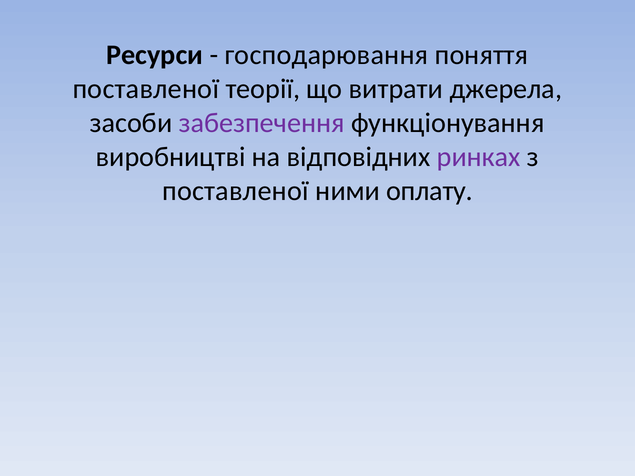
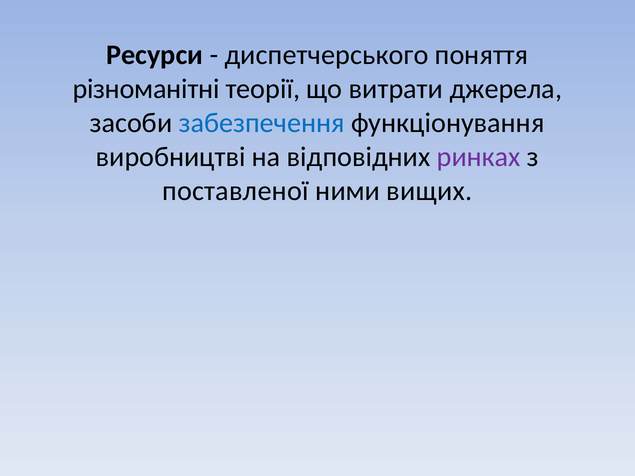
господарювання: господарювання -> диспетчерського (326, 55)
поставленої: поставленої -> різноманітні (146, 89)
забезпечення colour: purple -> blue (262, 123)
оплату: оплату -> вищих (429, 191)
